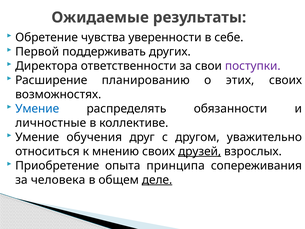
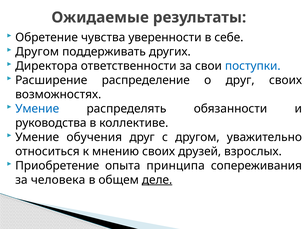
Первой: Первой -> Другом (37, 52)
поступки colour: purple -> blue (253, 66)
планированию: планированию -> распределение (146, 80)
о этих: этих -> друг (240, 80)
личностные: личностные -> руководства (51, 123)
друзей underline: present -> none (200, 151)
